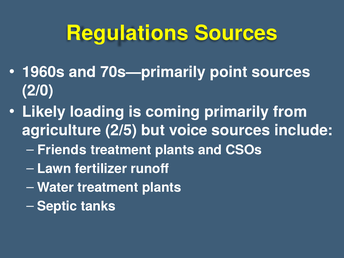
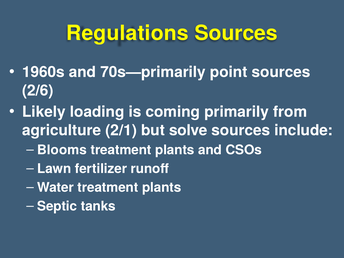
2/0: 2/0 -> 2/6 (38, 91)
2/5: 2/5 -> 2/1 (121, 130)
voice: voice -> solve (188, 130)
Friends: Friends -> Blooms (62, 150)
